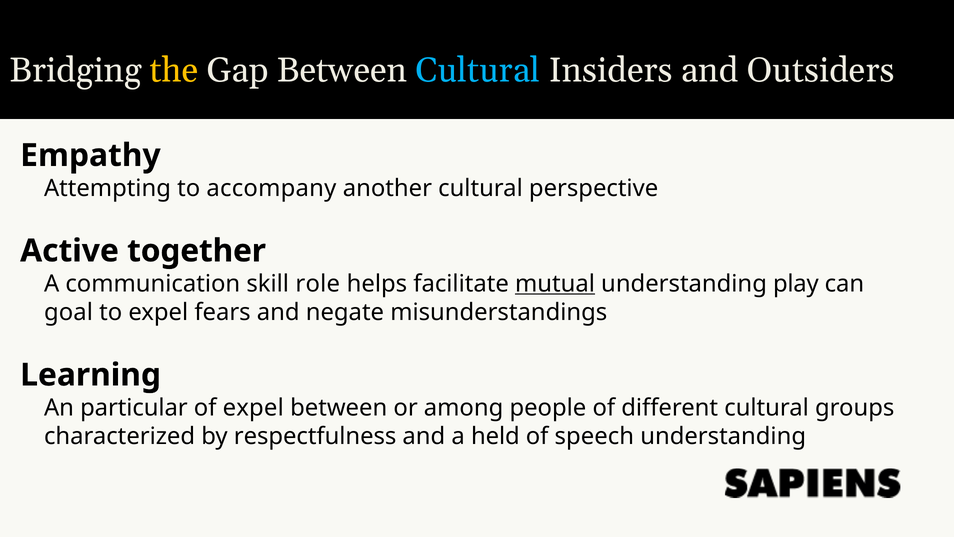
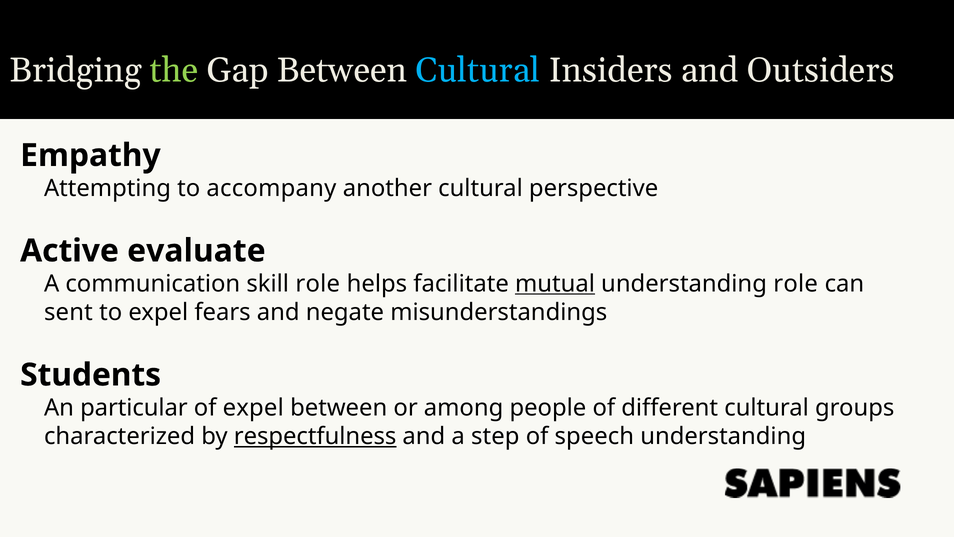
the colour: yellow -> light green (174, 70)
together: together -> evaluate (196, 251)
understanding play: play -> role (796, 284)
goal: goal -> sent (68, 312)
Learning: Learning -> Students (91, 375)
respectfulness underline: none -> present (315, 436)
held: held -> step (495, 436)
